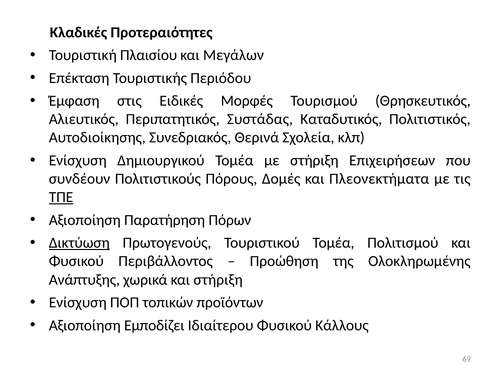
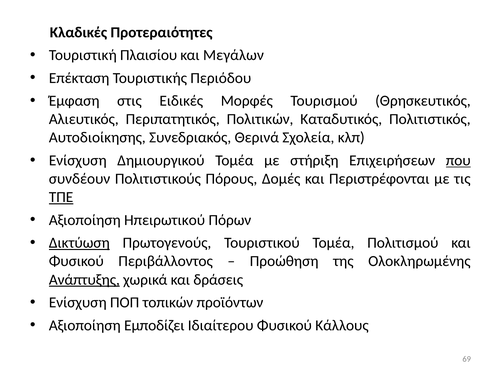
Συστάδας: Συστάδας -> Πολιτικών (260, 119)
που underline: none -> present (458, 160)
Πλεονεκτήματα: Πλεονεκτήματα -> Περιστρέφονται (379, 179)
Παρατήρηση: Παρατήρηση -> Ηπειρωτικού (165, 220)
Ανάπτυξης underline: none -> present (84, 279)
και στήριξη: στήριξη -> δράσεις (218, 279)
